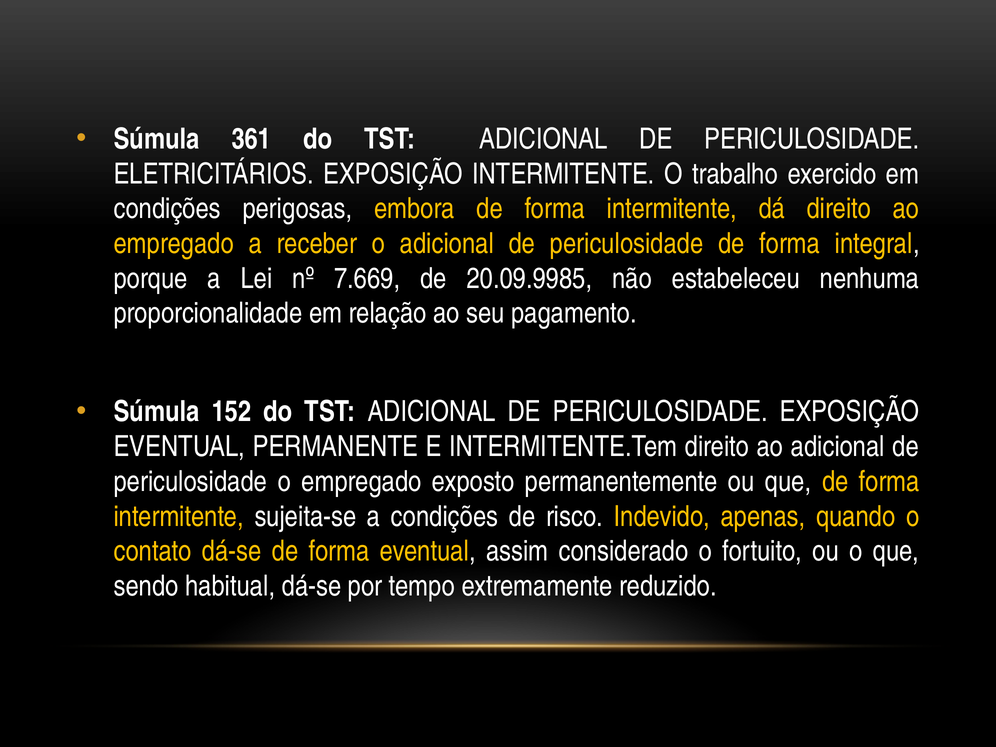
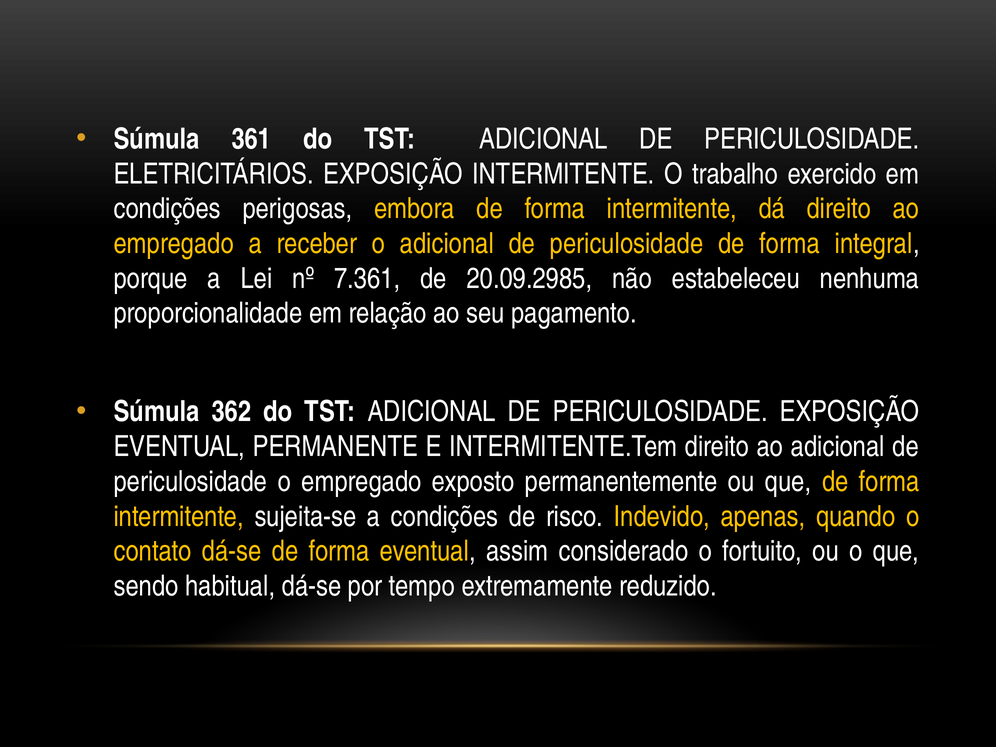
7.669: 7.669 -> 7.361 (367, 279)
20.09.9985: 20.09.9985 -> 20.09.2985 (529, 279)
152: 152 -> 362 (231, 412)
